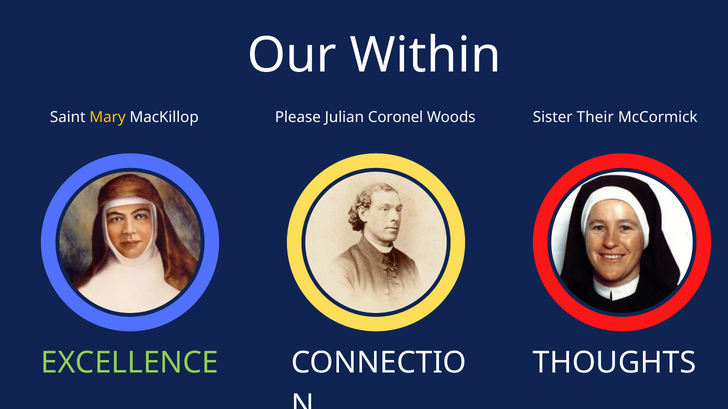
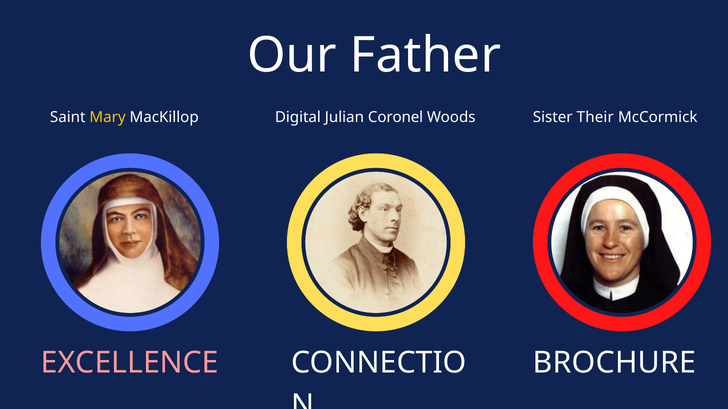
Within: Within -> Father (425, 55)
Please: Please -> Digital (298, 118)
EXCELLENCE colour: light green -> pink (130, 363)
THOUGHTS: THOUGHTS -> BROCHURE (615, 363)
